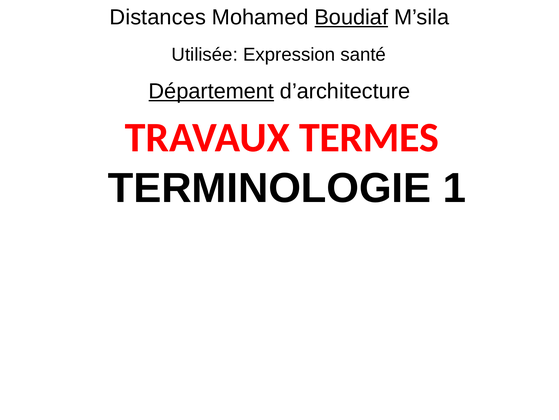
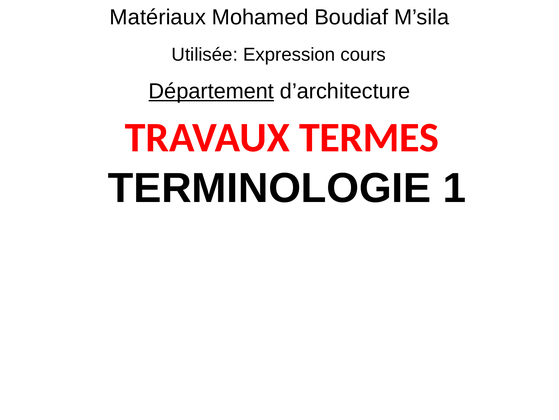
Distances: Distances -> Matériaux (158, 17)
Boudiaf underline: present -> none (351, 17)
santé: santé -> cours (363, 55)
